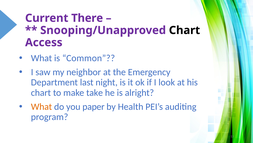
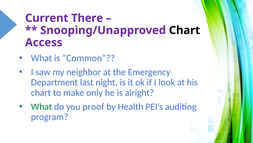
take: take -> only (95, 92)
What colour: orange -> green (41, 106)
paper: paper -> proof (93, 106)
